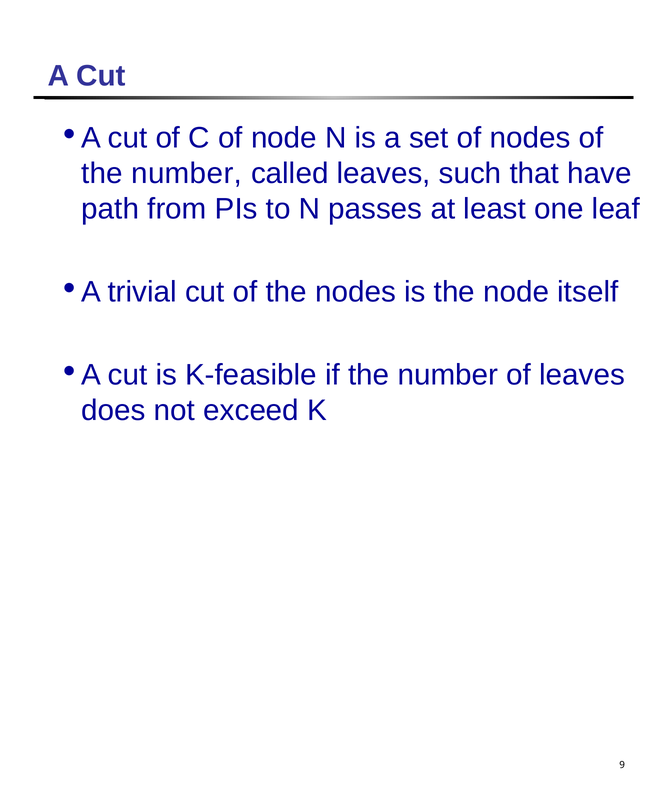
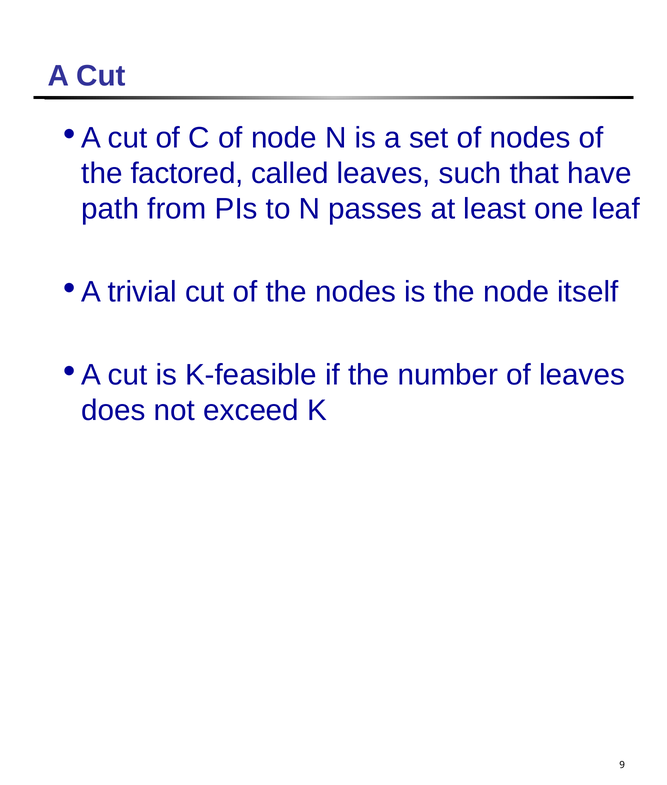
number: number -> factored (187, 173)
